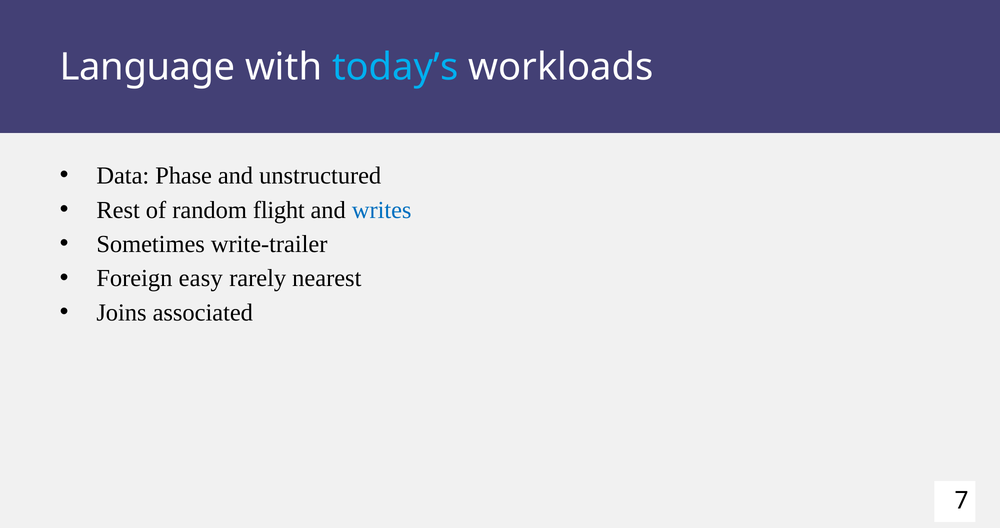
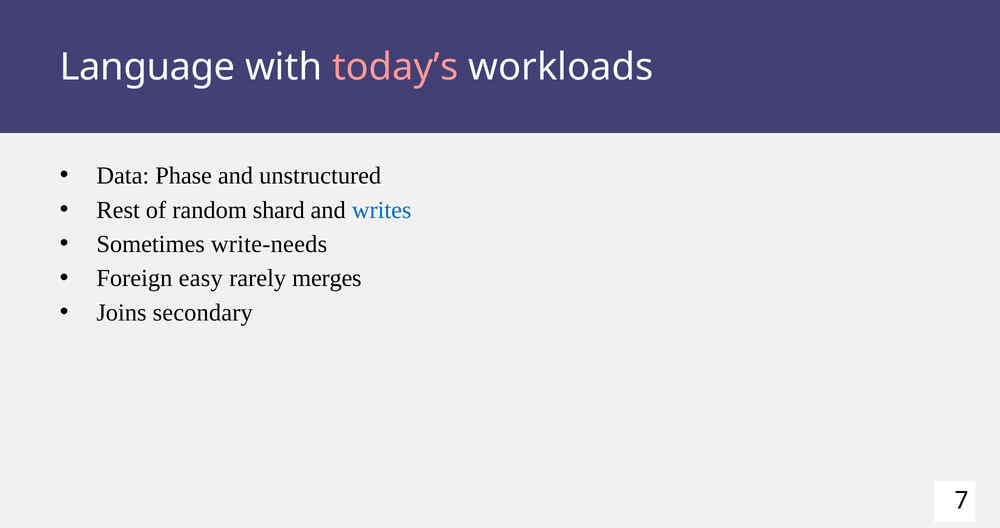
today’s colour: light blue -> pink (395, 67)
flight: flight -> shard (279, 210)
write-trailer: write-trailer -> write-needs (269, 244)
nearest: nearest -> merges (327, 278)
associated: associated -> secondary (203, 313)
